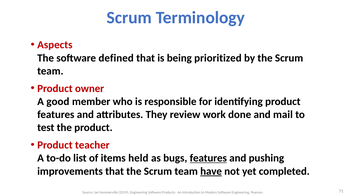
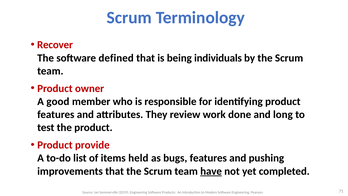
Aspects: Aspects -> Recover (55, 45)
prioritized: prioritized -> individuals (218, 58)
mail: mail -> long (283, 114)
teacher: teacher -> provide (92, 145)
features underline: present -> none (208, 158)
